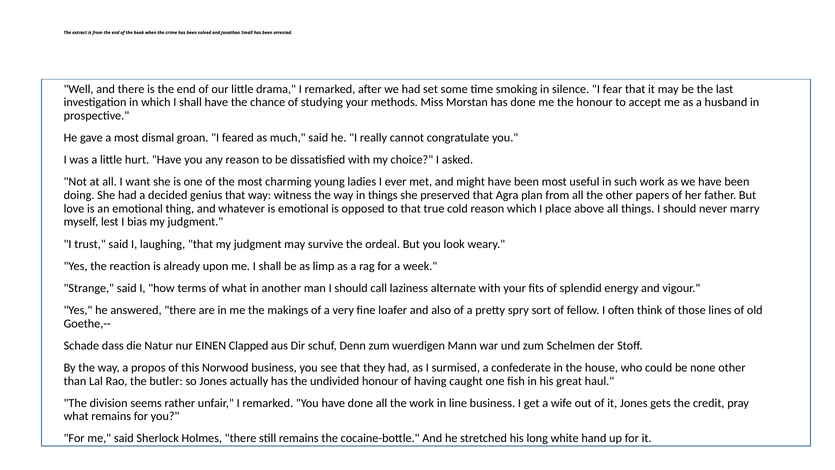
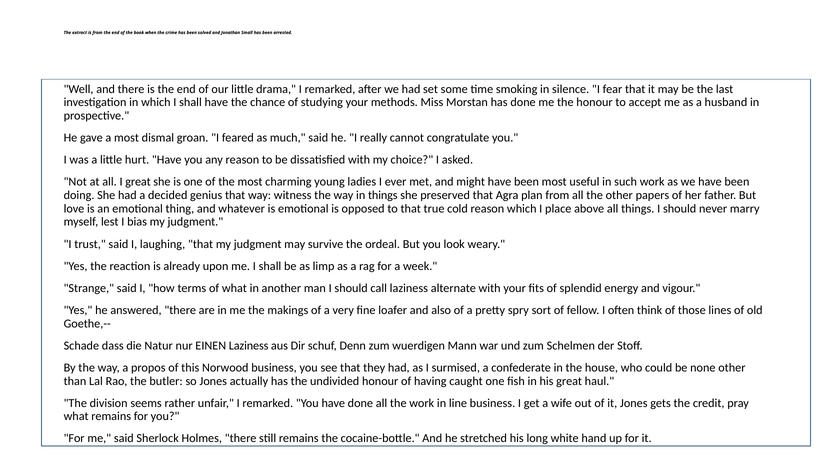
I want: want -> great (138, 182)
EINEN Clapped: Clapped -> Laziness (249, 345)
